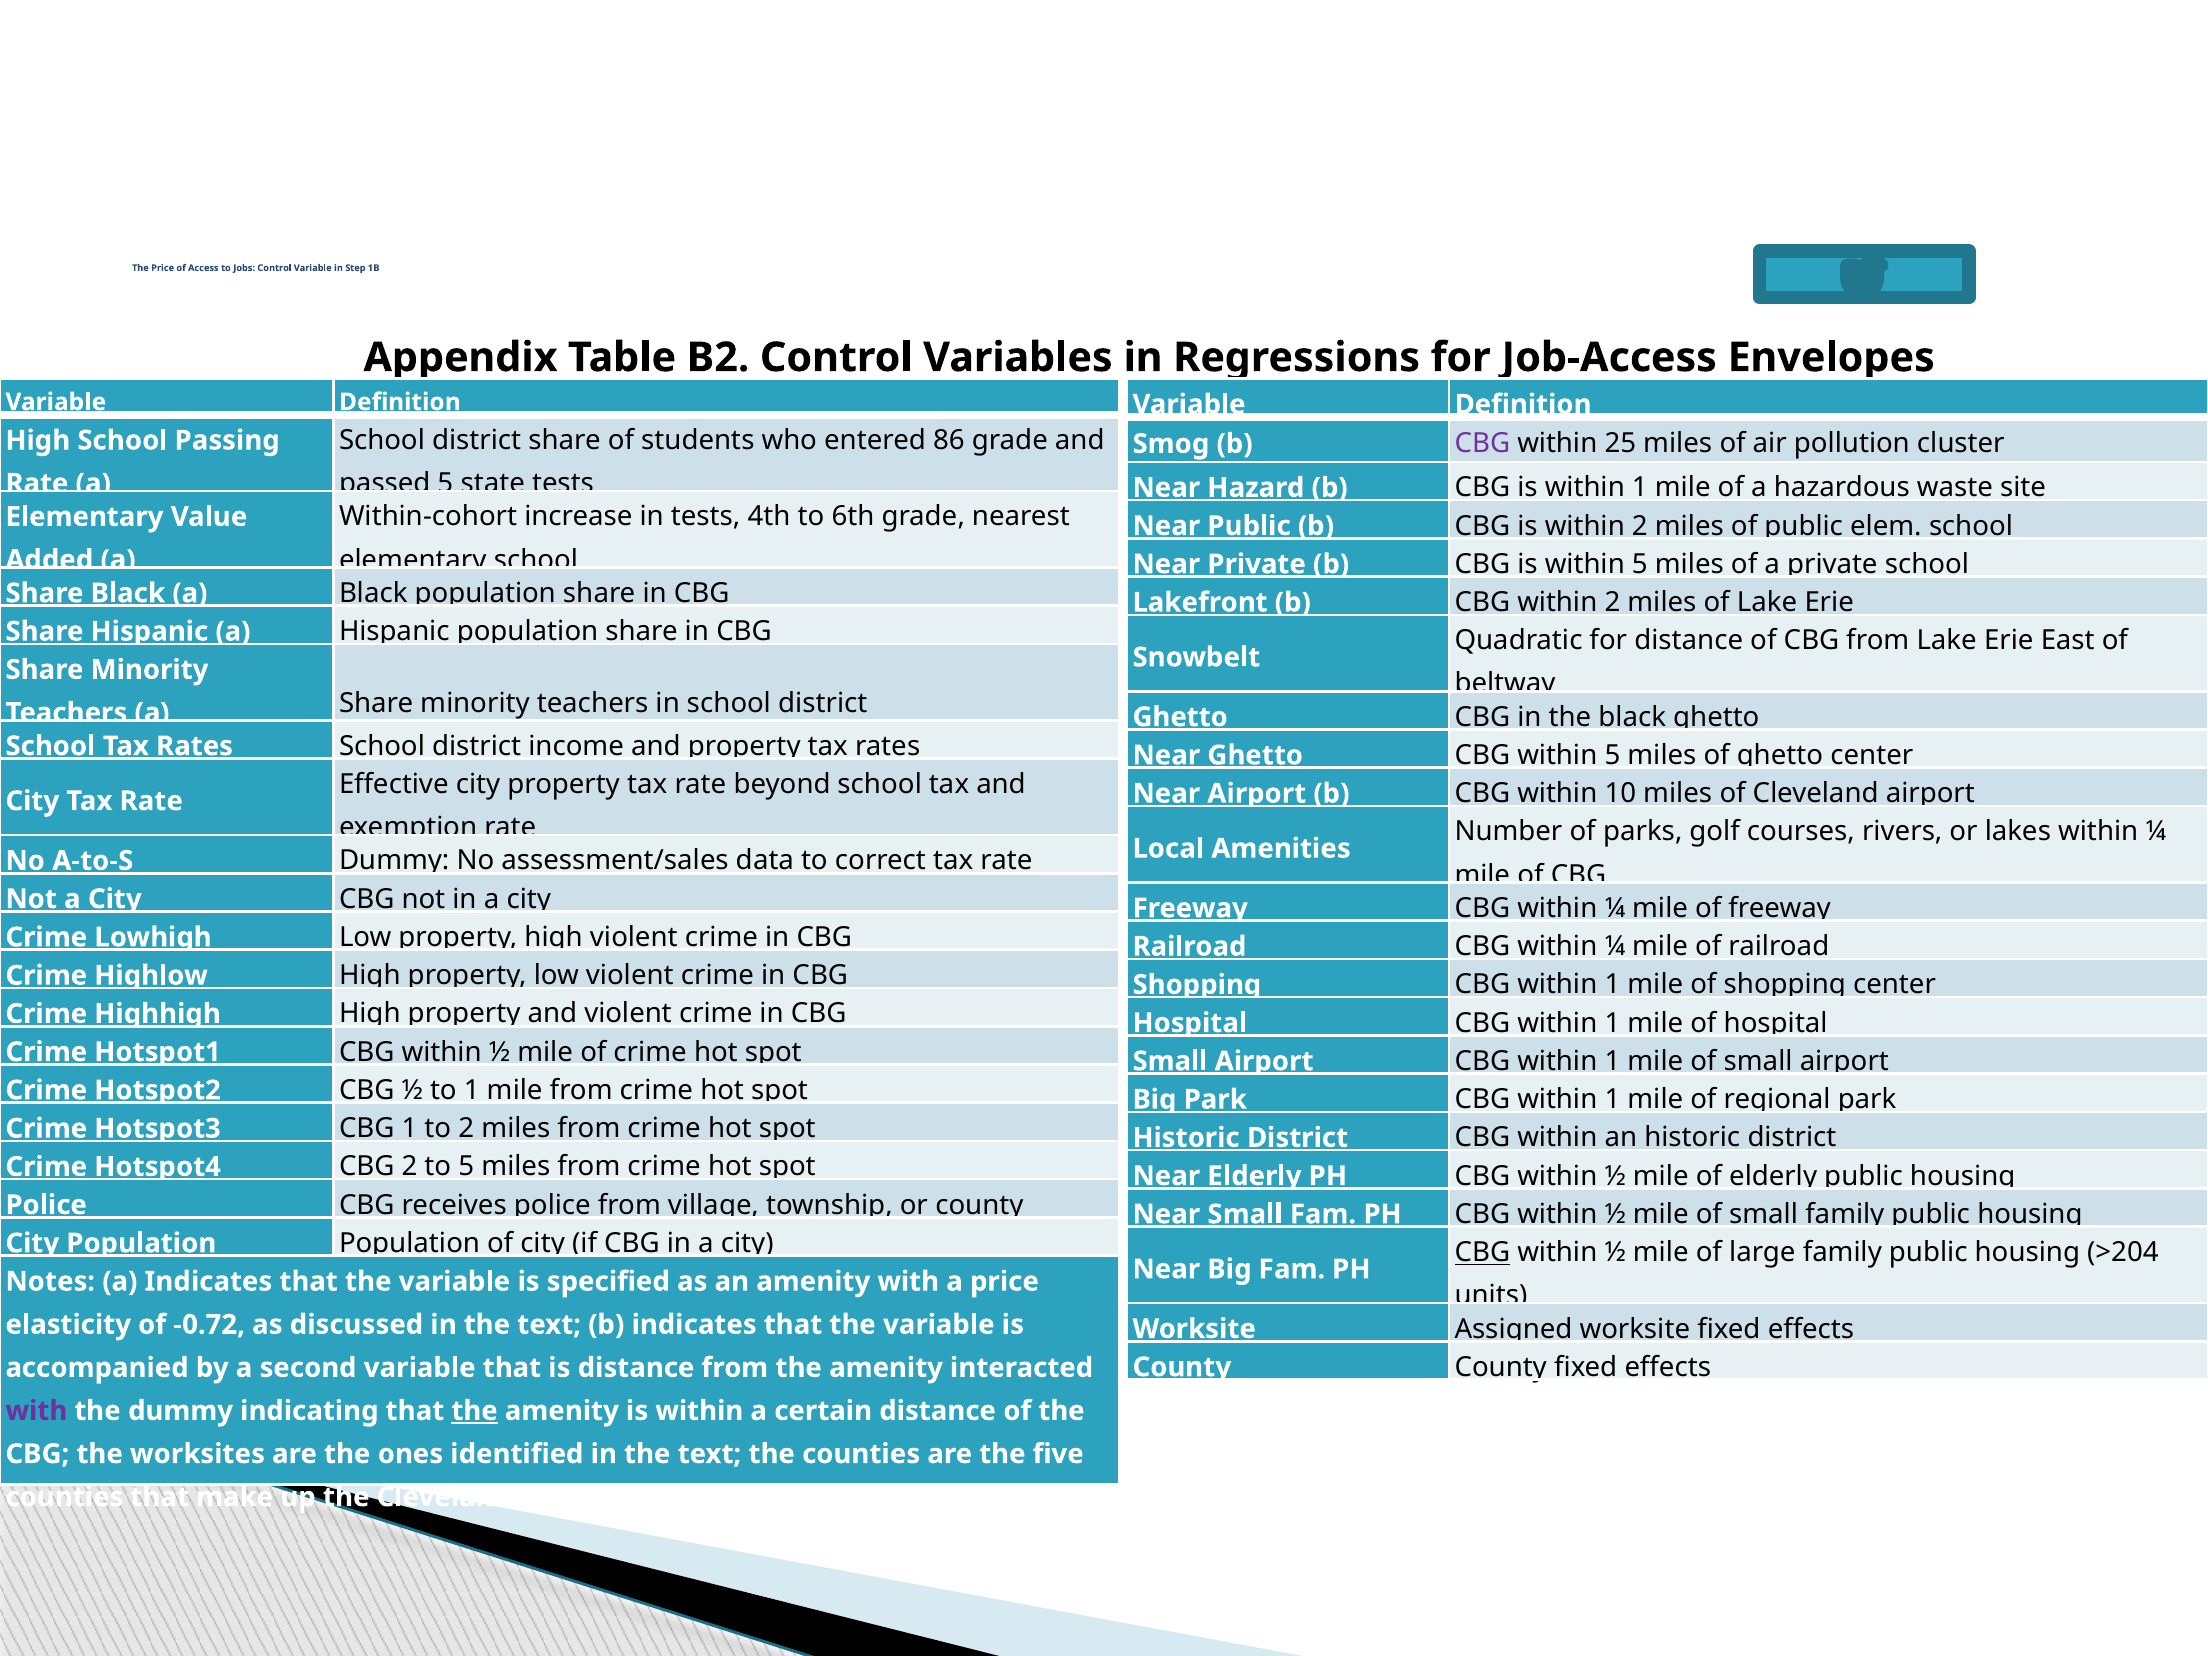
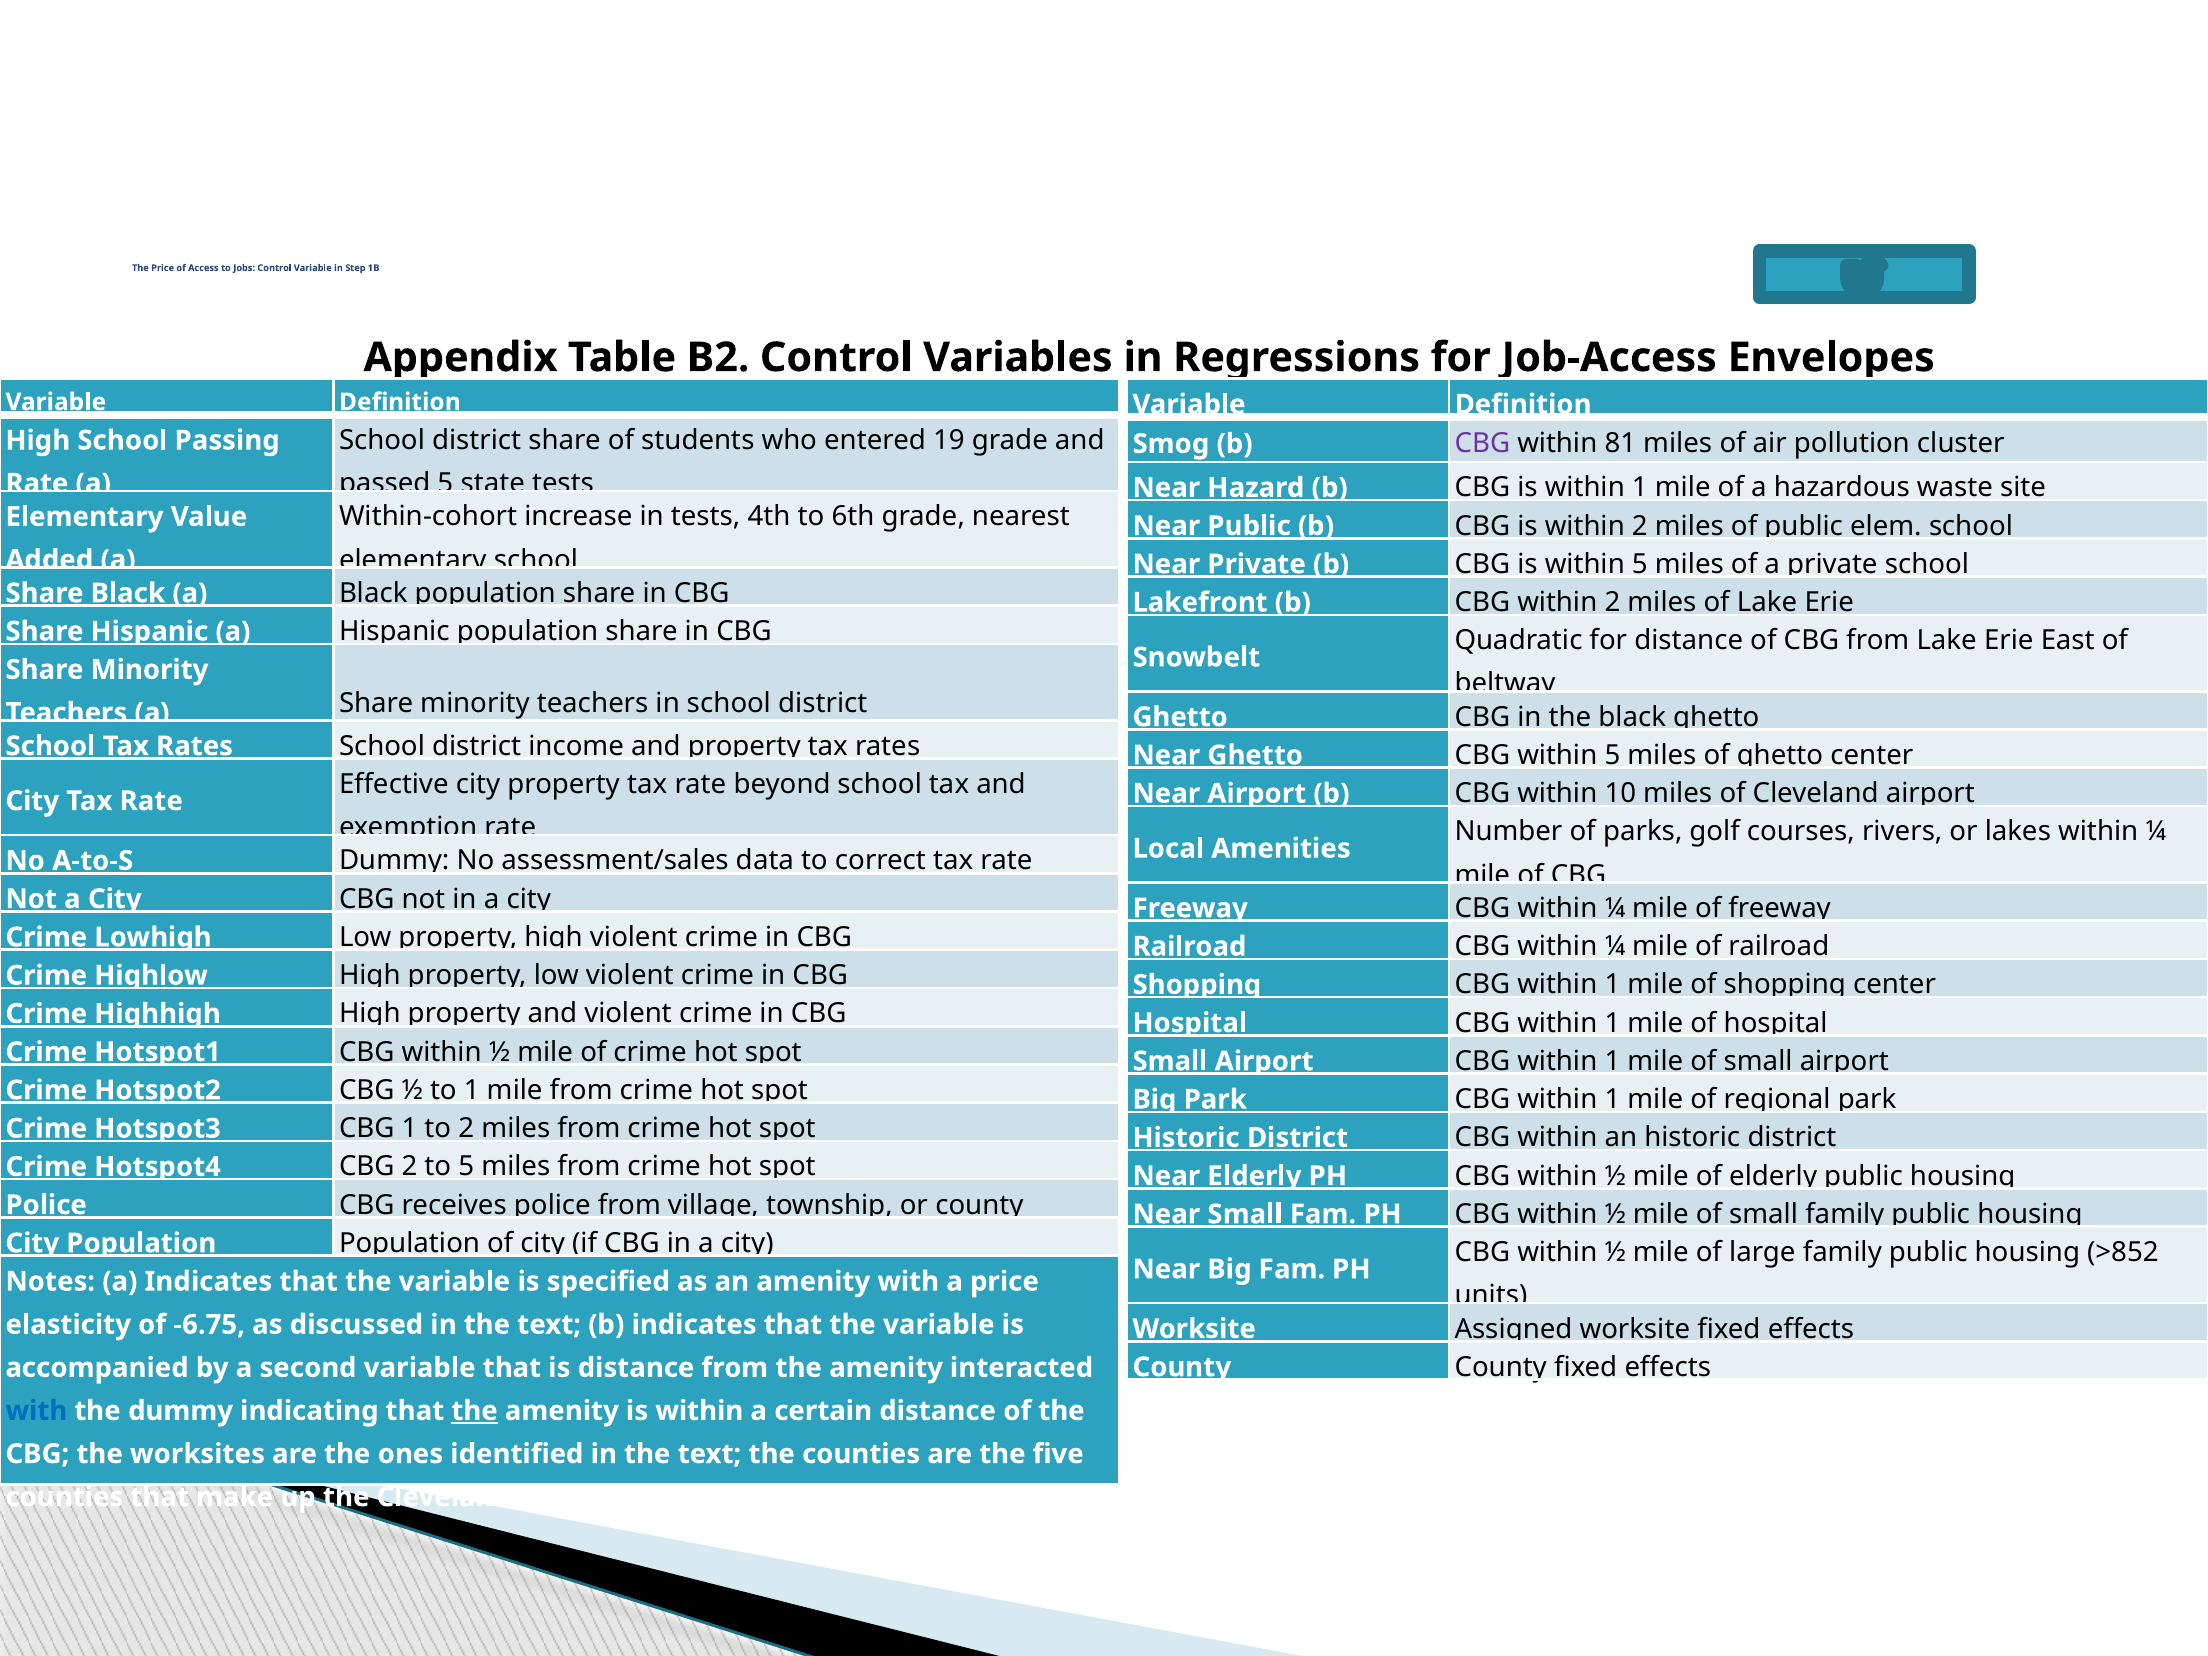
86: 86 -> 19 (949, 440)
25: 25 -> 81 (1620, 444)
CBG underline: present -> none (1482, 1252)
>204: >204 -> >852 (2123, 1252)
-0.72: -0.72 -> -6.75 (209, 1325)
with colour: purple -> blue (36, 1411)
